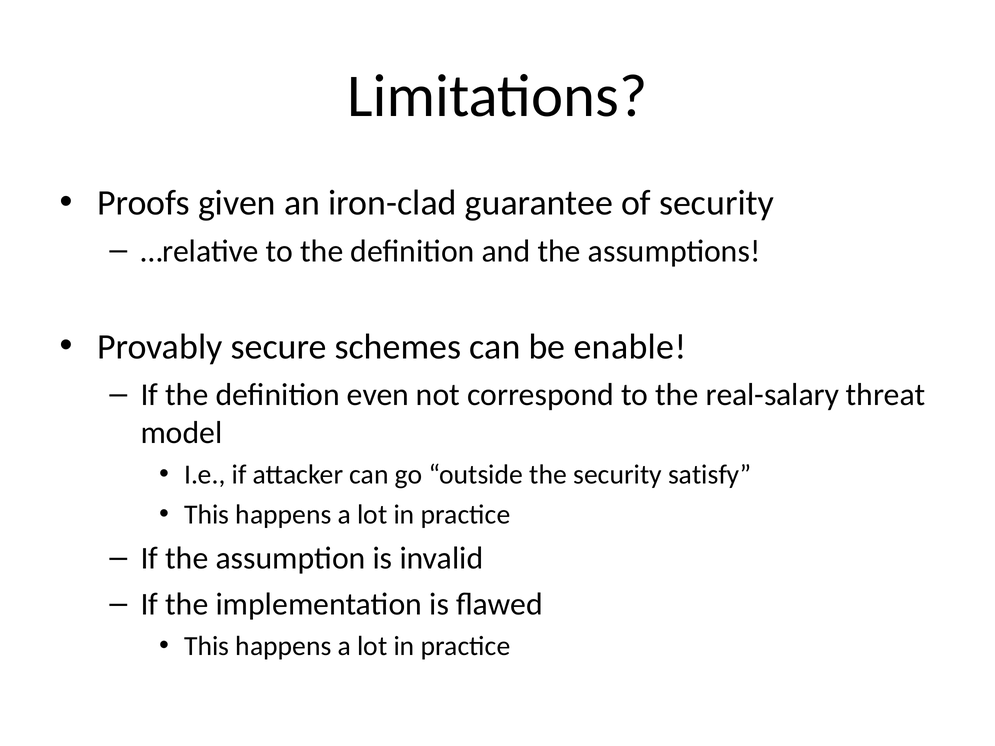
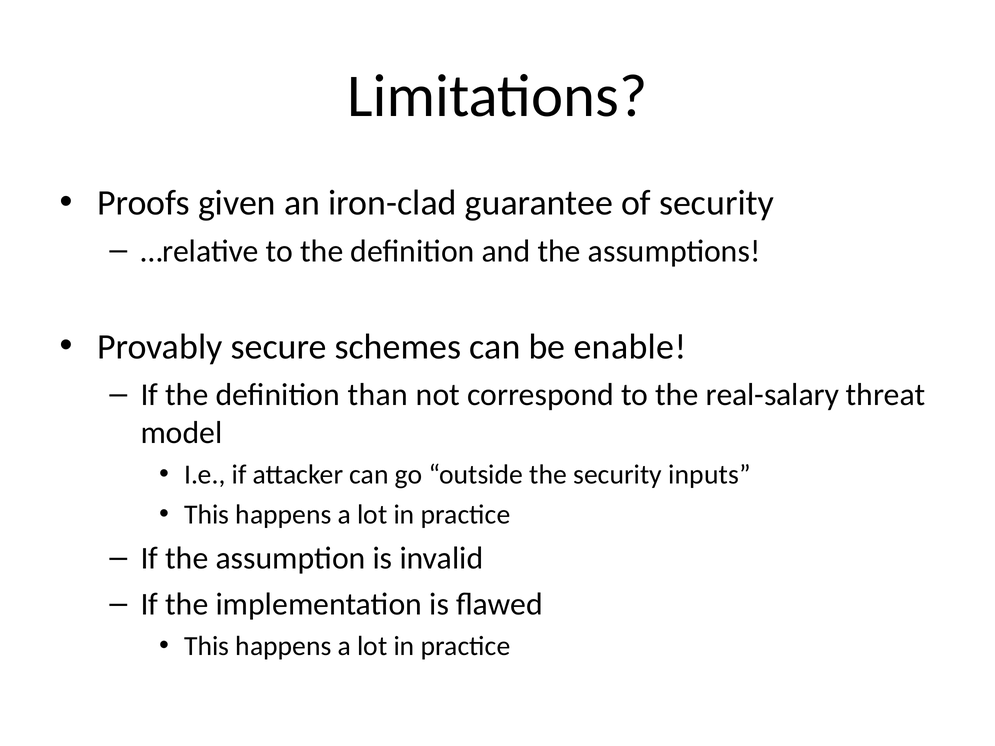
even: even -> than (378, 395)
satisfy: satisfy -> inputs (709, 475)
